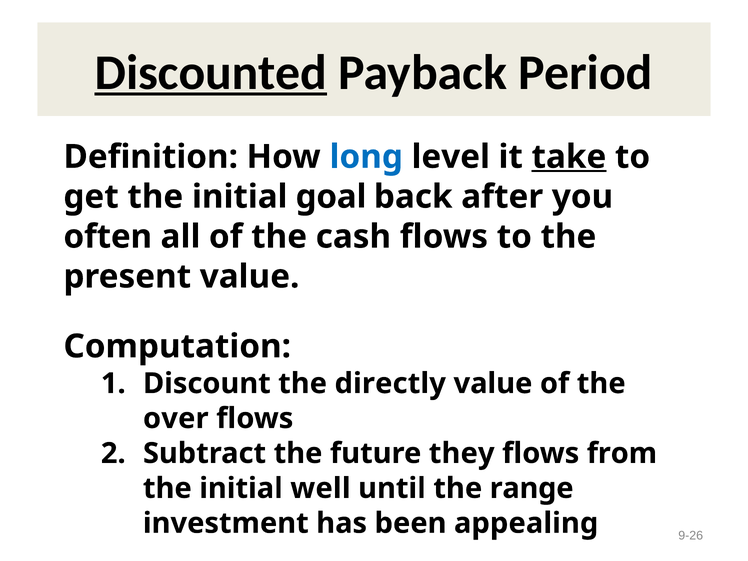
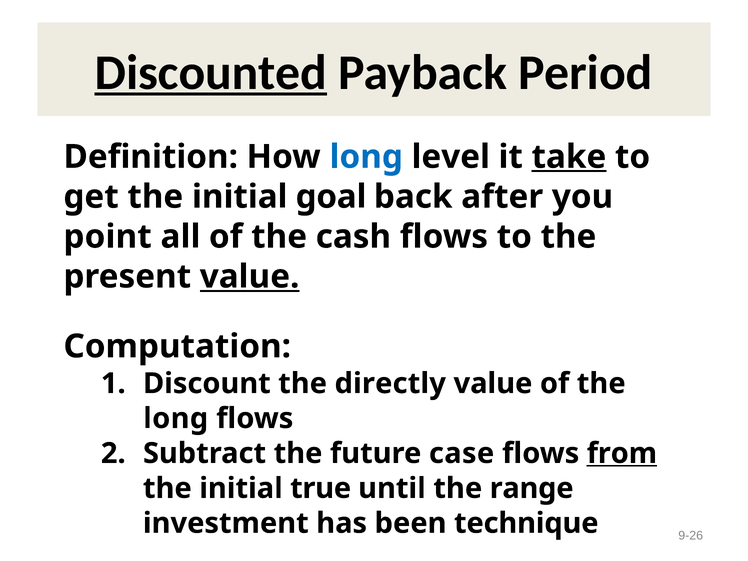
often: often -> point (108, 237)
value underline: none -> present (250, 277)
over: over -> long (176, 418)
they: they -> case (462, 453)
from underline: none -> present (622, 453)
well: well -> true (321, 488)
appealing: appealing -> technique (526, 523)
